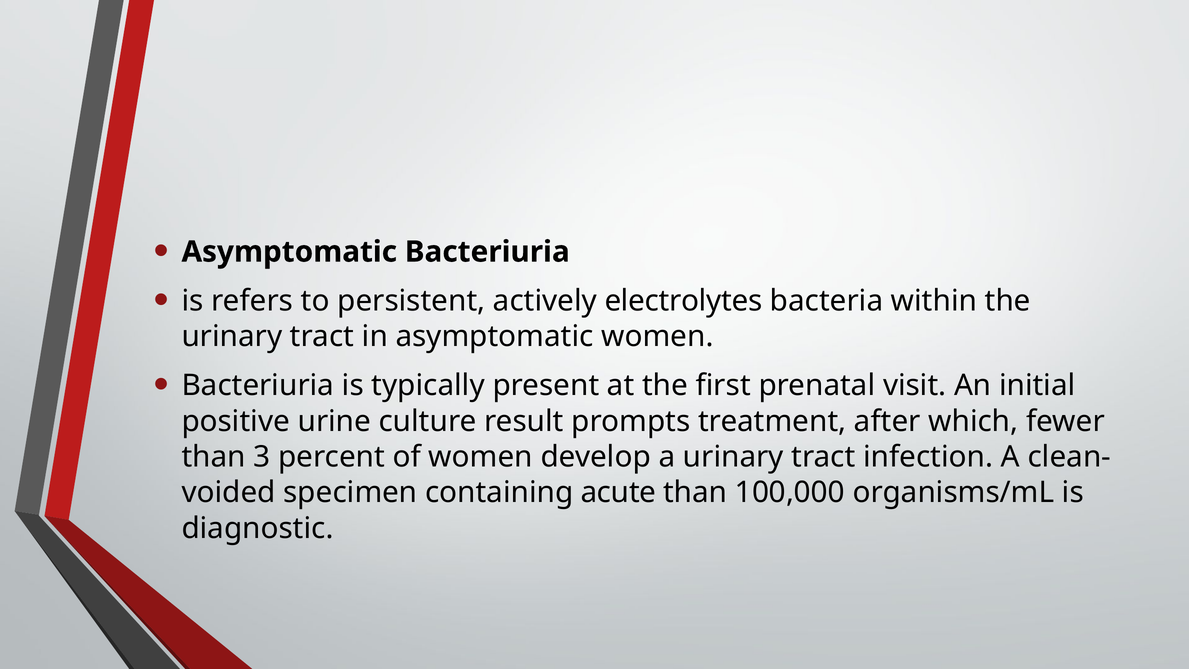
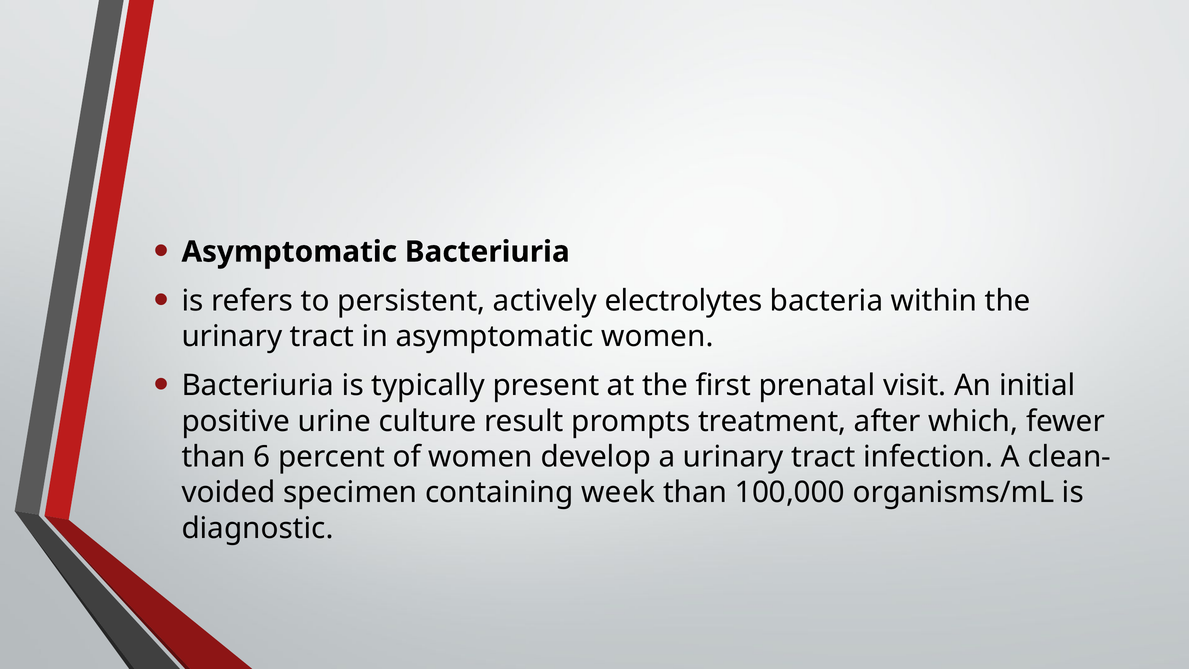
3: 3 -> 6 (262, 457)
acute: acute -> week (618, 493)
